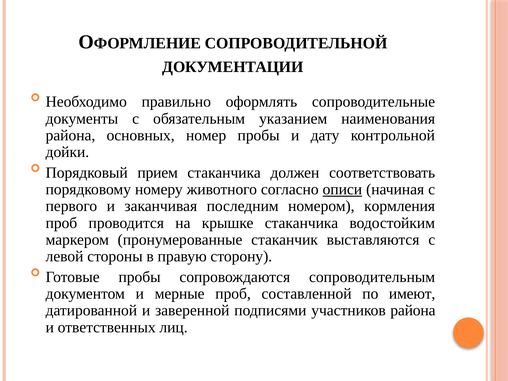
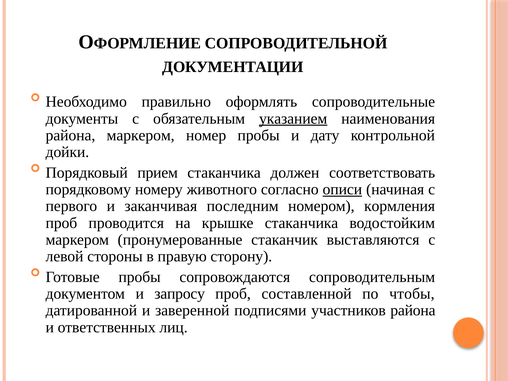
указанием underline: none -> present (293, 119)
района основных: основных -> маркером (141, 135)
мерные: мерные -> запросу (180, 294)
имеют: имеют -> чтобы (412, 294)
